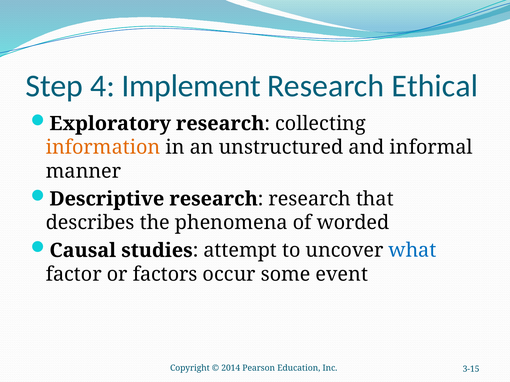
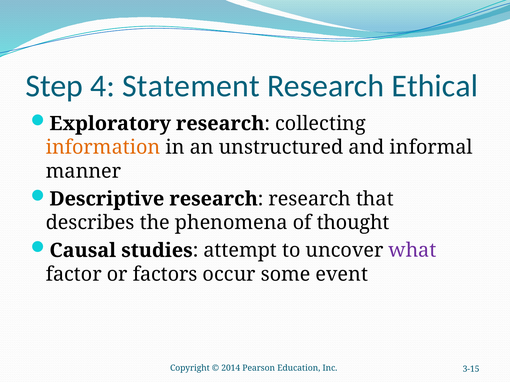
Implement: Implement -> Statement (191, 86)
worded: worded -> thought (353, 223)
what colour: blue -> purple (413, 251)
